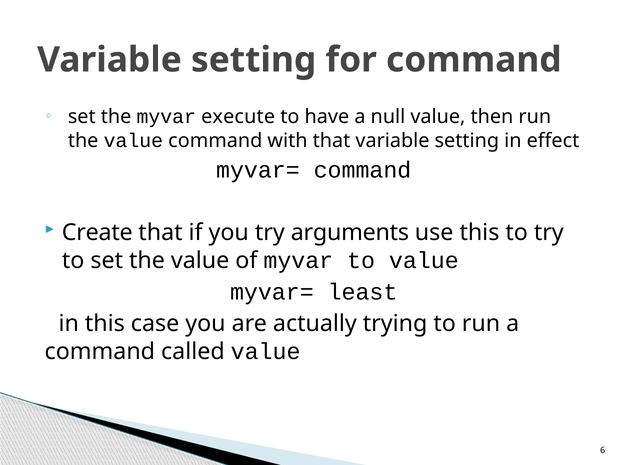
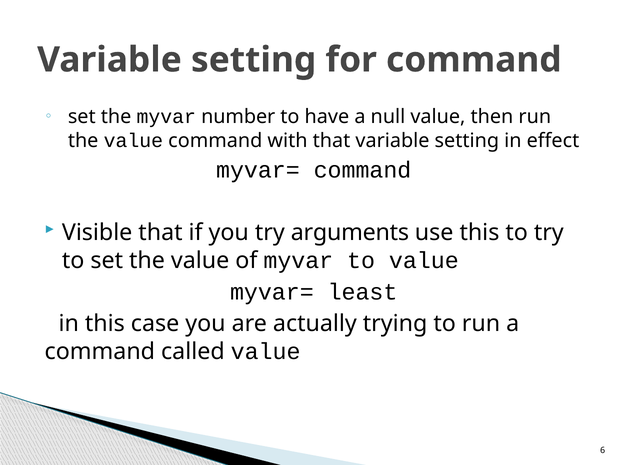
execute: execute -> number (238, 117)
Create: Create -> Visible (97, 233)
